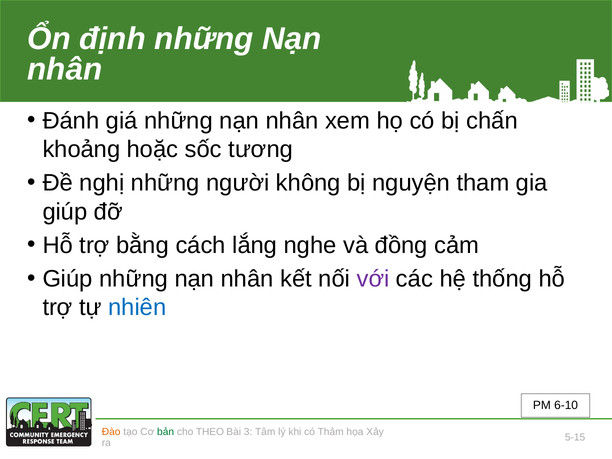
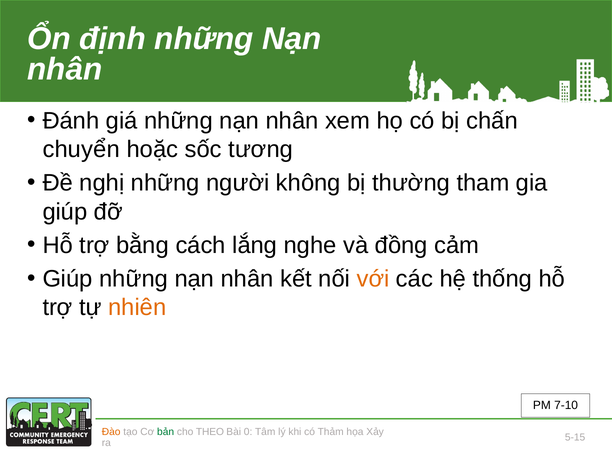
khoảng: khoảng -> chuyển (81, 149)
nguyện: nguyện -> thường (411, 183)
với colour: purple -> orange (373, 279)
nhiên colour: blue -> orange (137, 308)
6-10: 6-10 -> 7-10 (566, 405)
3: 3 -> 0 (248, 432)
